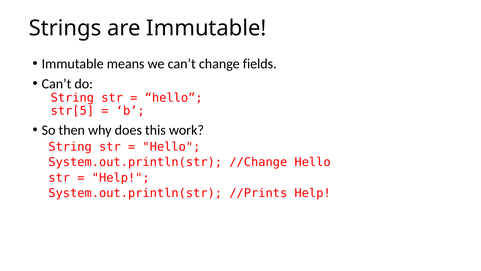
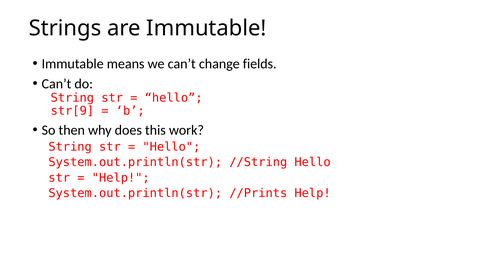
str[5: str[5 -> str[9 (72, 111)
//Change: //Change -> //String (258, 162)
